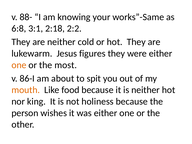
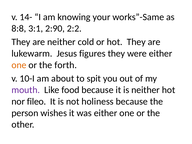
88-: 88- -> 14- (26, 17)
6:8: 6:8 -> 8:8 (19, 29)
2:18: 2:18 -> 2:90 (55, 29)
most: most -> forth (66, 65)
86-I: 86-I -> 10-I (27, 78)
mouth colour: orange -> purple (26, 90)
king: king -> fileo (37, 101)
